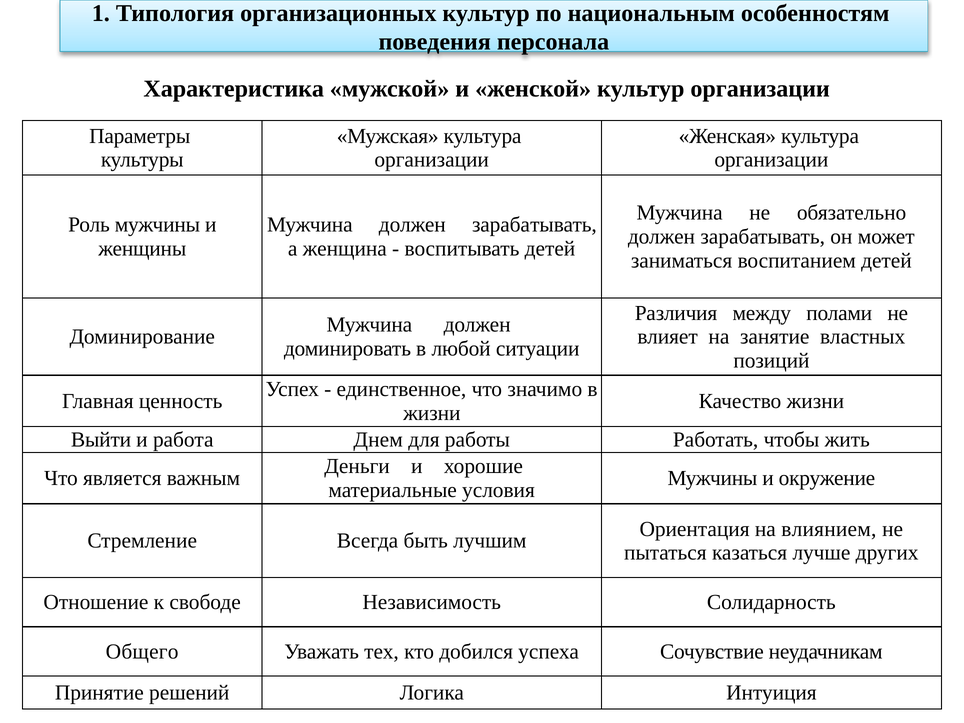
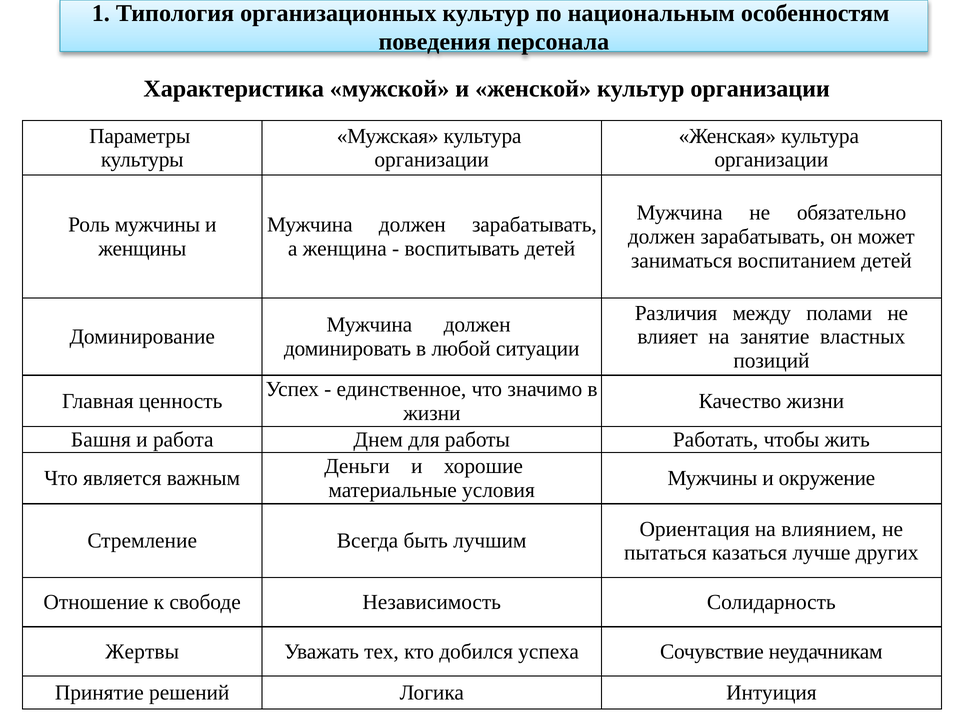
Выйти: Выйти -> Башня (101, 440)
Общего: Общего -> Жертвы (142, 652)
